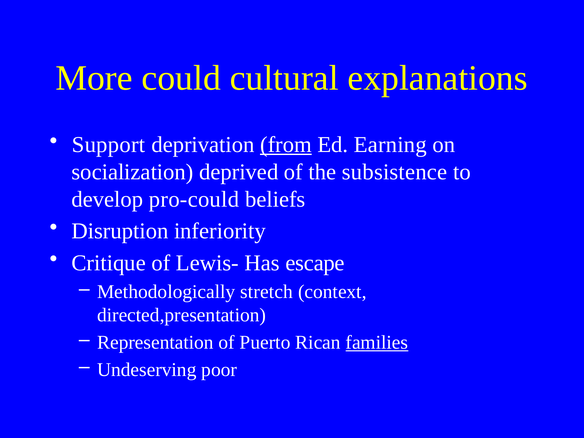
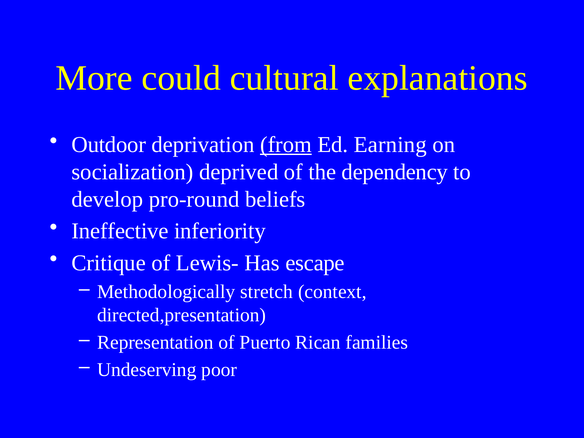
Support: Support -> Outdoor (109, 145)
subsistence: subsistence -> dependency (395, 172)
pro-could: pro-could -> pro-round (194, 199)
Disruption: Disruption -> Ineffective (120, 231)
families underline: present -> none (377, 342)
